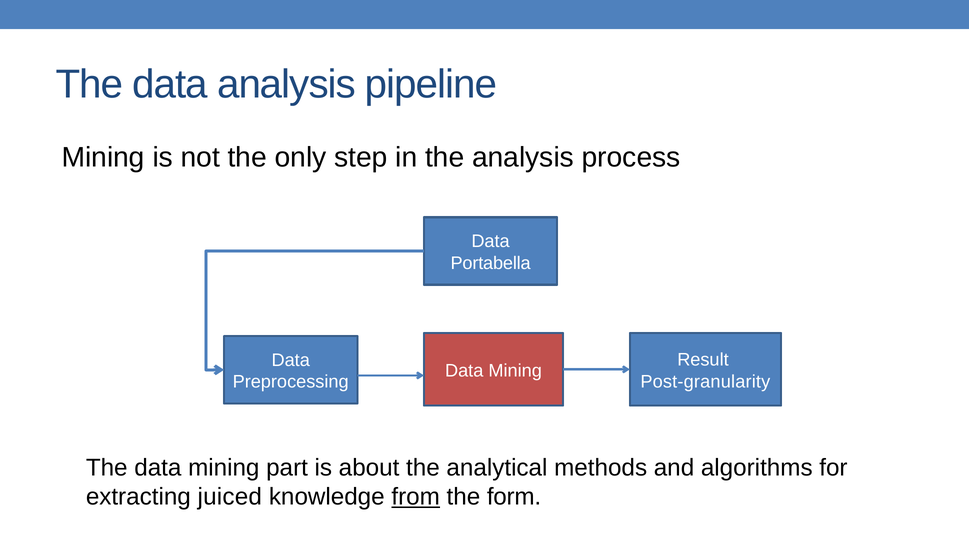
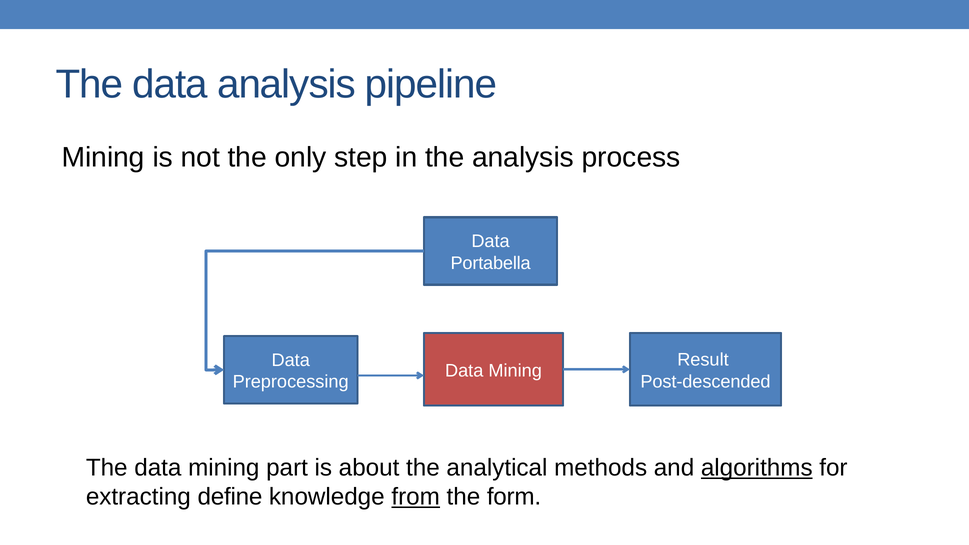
Post-granularity: Post-granularity -> Post-descended (705, 382)
algorithms underline: none -> present (757, 468)
juiced: juiced -> define (230, 497)
